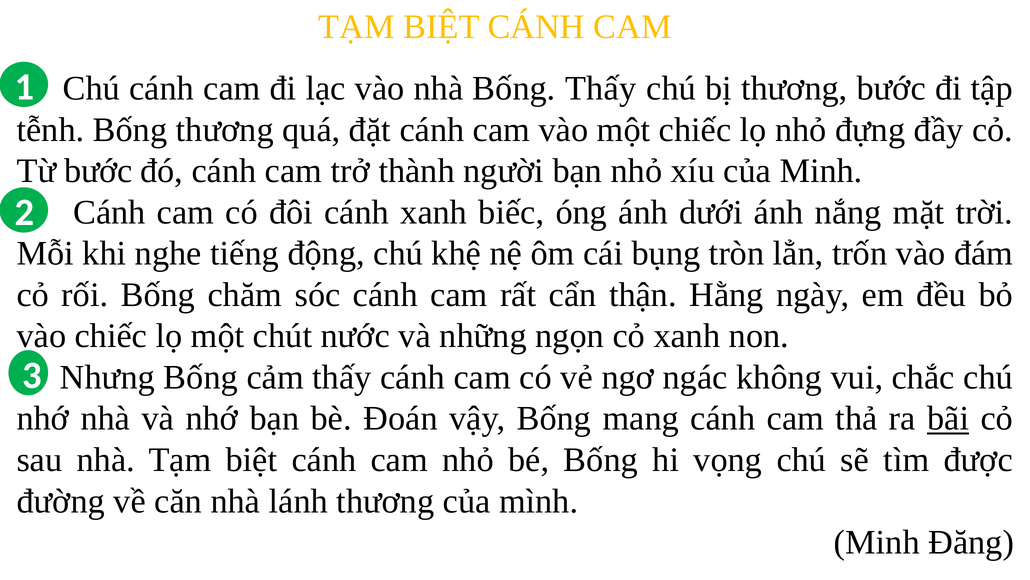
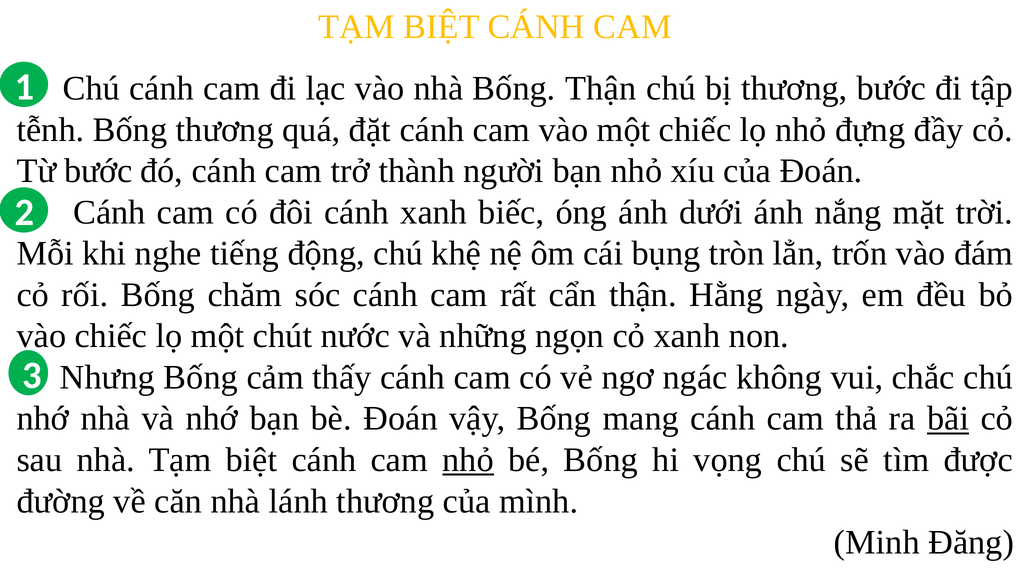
Bống Thấy: Thấy -> Thận (601, 89)
của Minh: Minh -> Đoán (821, 171)
nhỏ underline: none -> present (468, 459)
